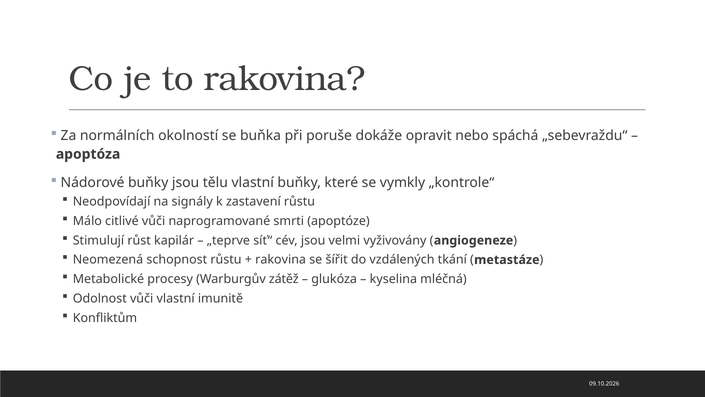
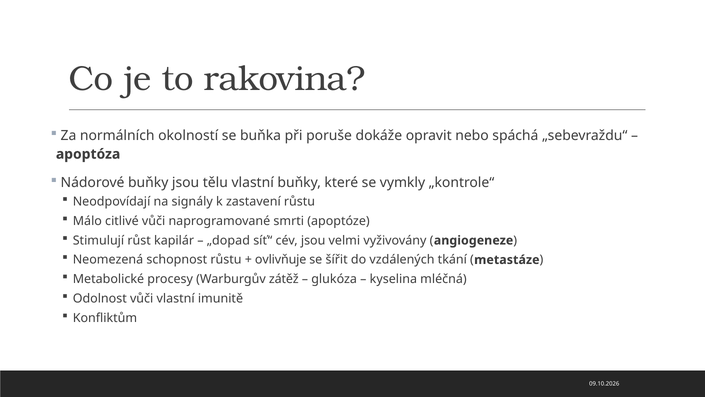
„teprve: „teprve -> „dopad (228, 240)
rakovina: rakovina -> ovlivňuje (281, 260)
